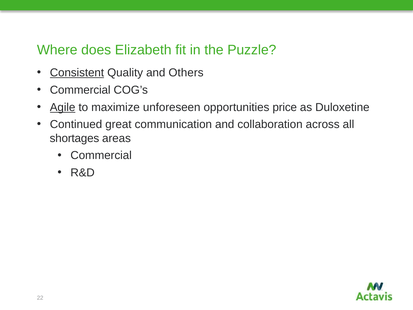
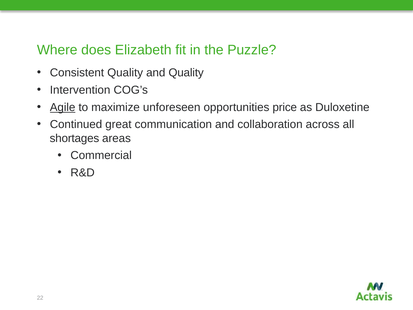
Consistent underline: present -> none (77, 73)
and Others: Others -> Quality (186, 73)
Commercial: Commercial -> Intervention (80, 90)
